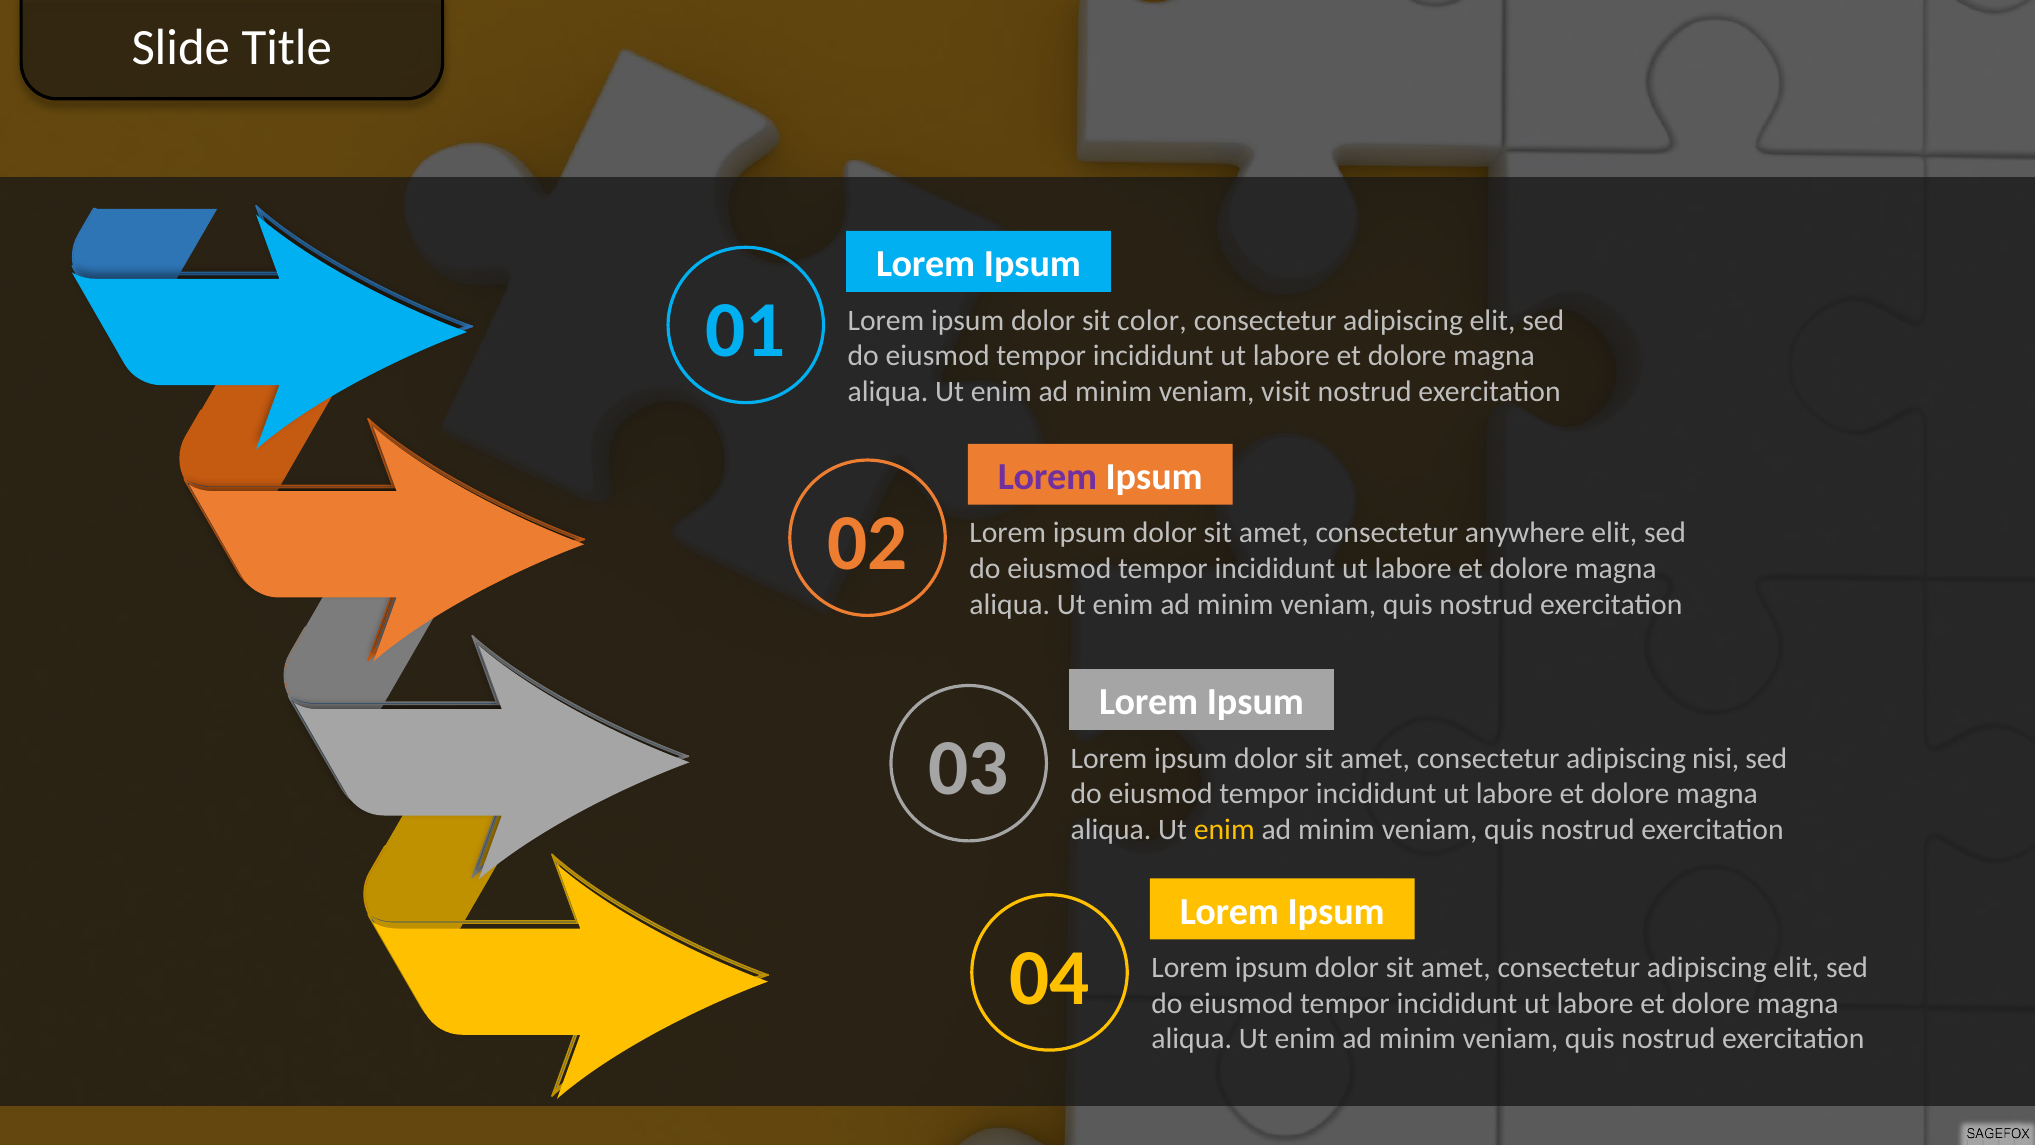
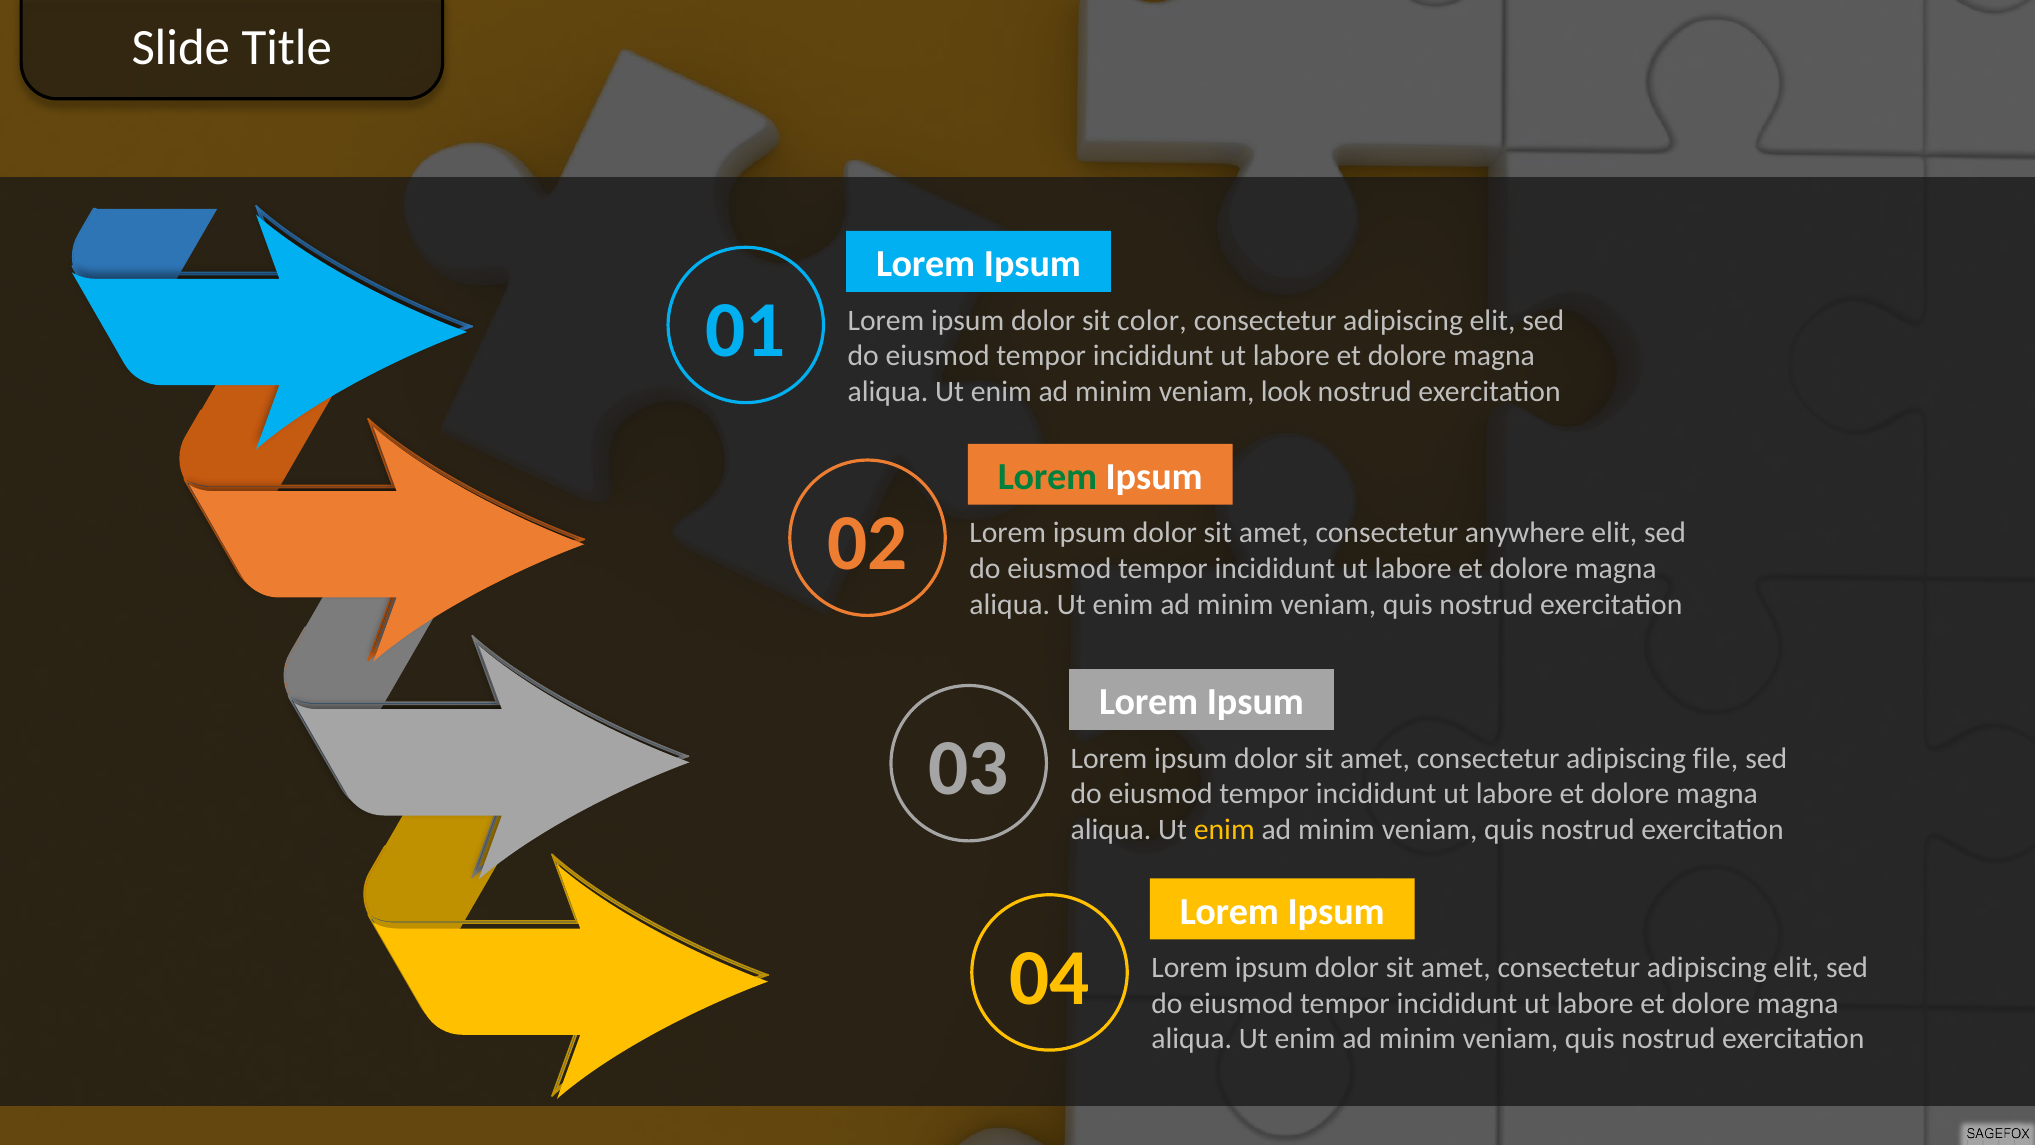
visit: visit -> look (1286, 391)
Lorem colour: purple -> green (1047, 477)
nisi: nisi -> file (1715, 758)
